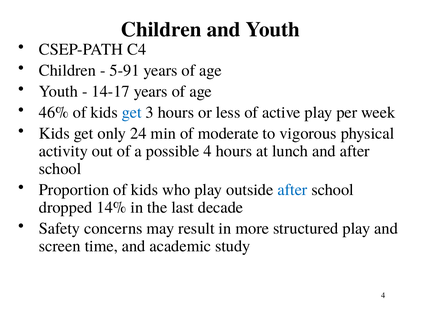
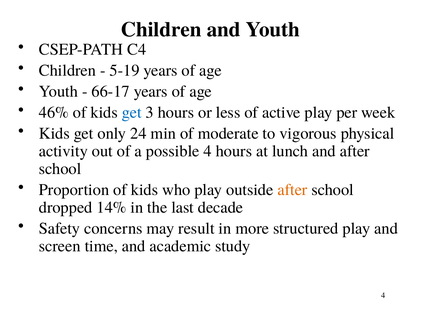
5-91: 5-91 -> 5-19 (125, 70)
14-17: 14-17 -> 66-17 (111, 91)
after colour: blue -> orange (292, 190)
